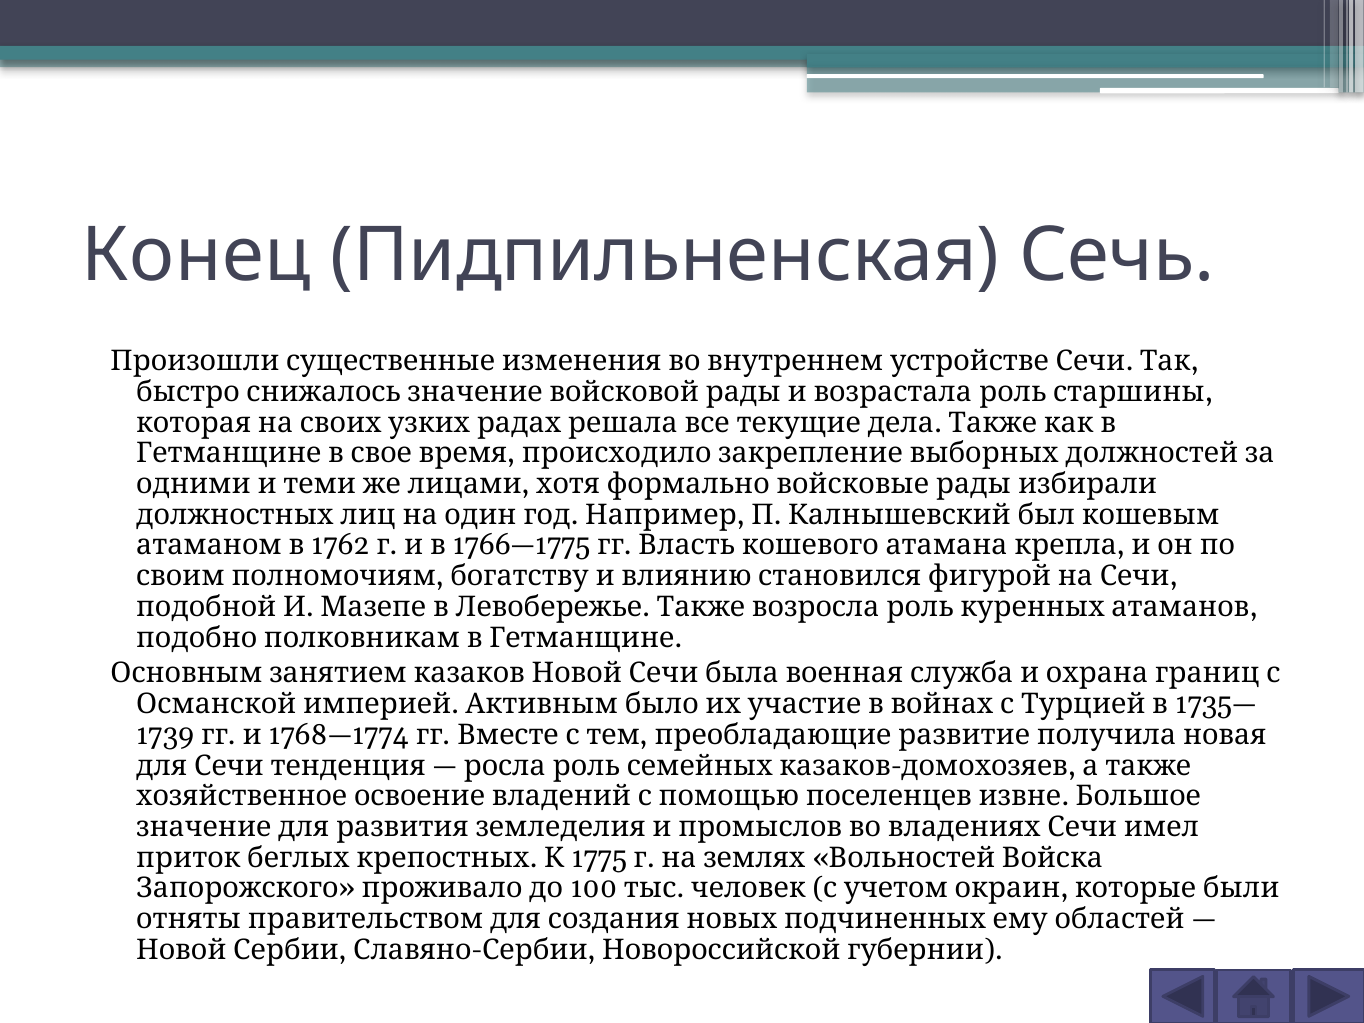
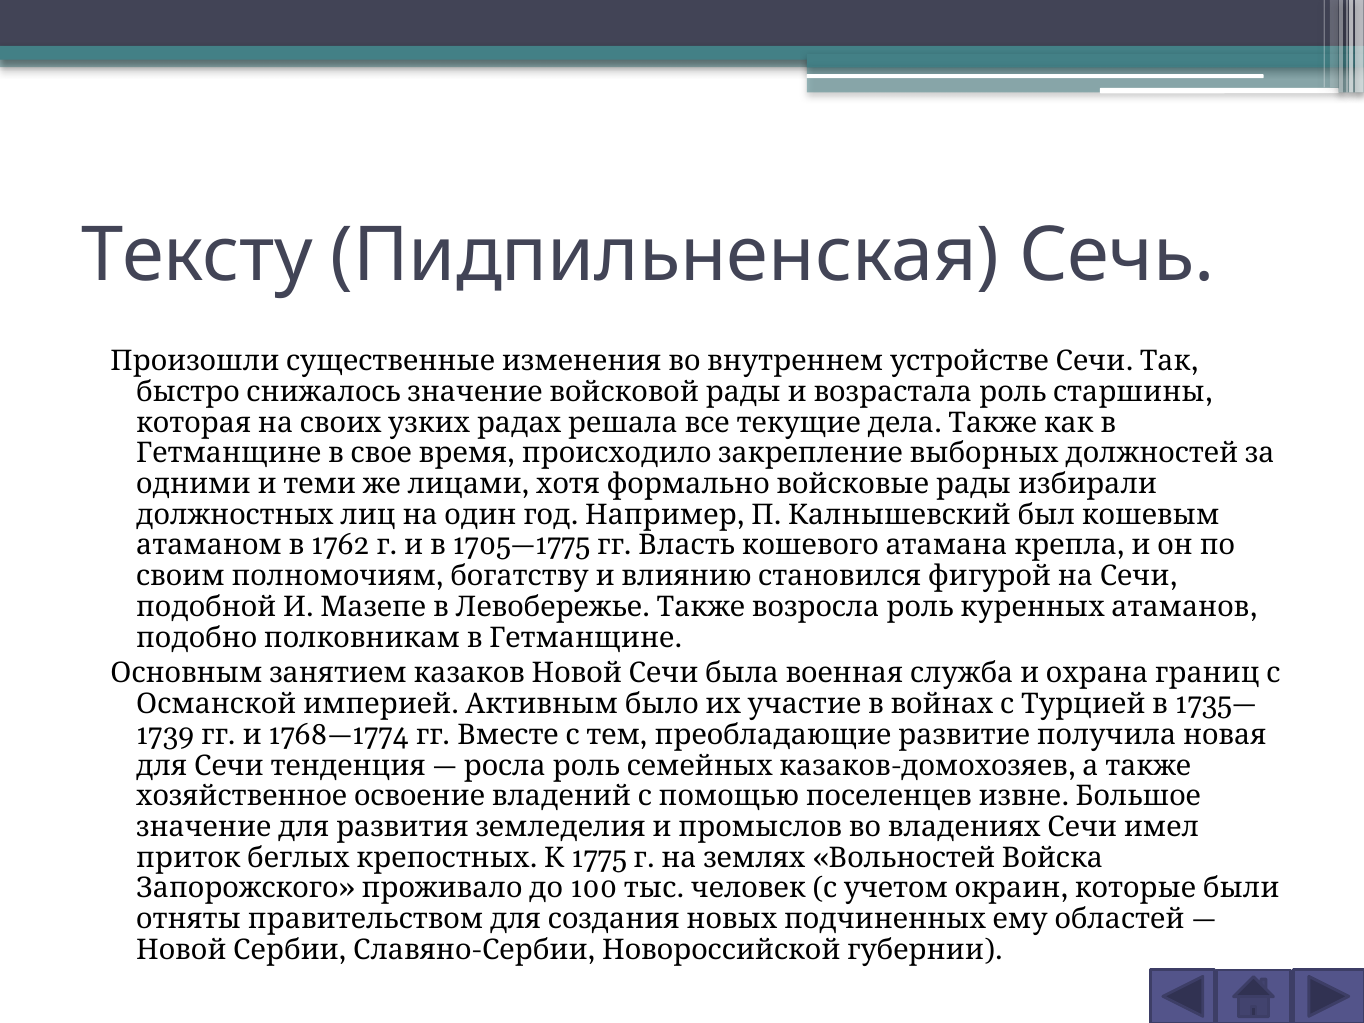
Конец: Конец -> Тексту (197, 255)
1766—1775: 1766—1775 -> 1705—1775 (521, 546)
